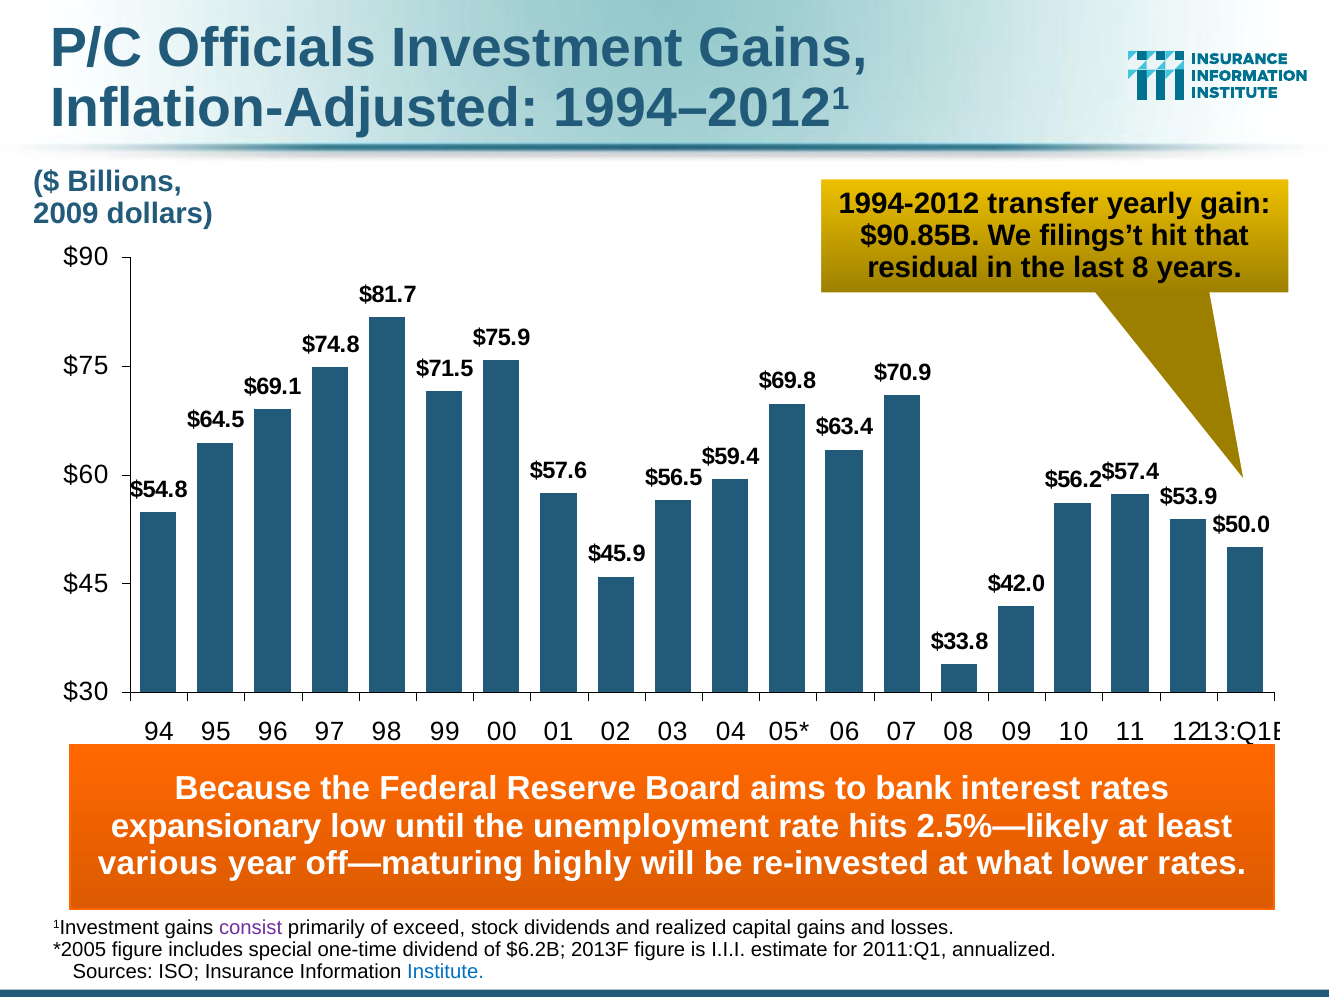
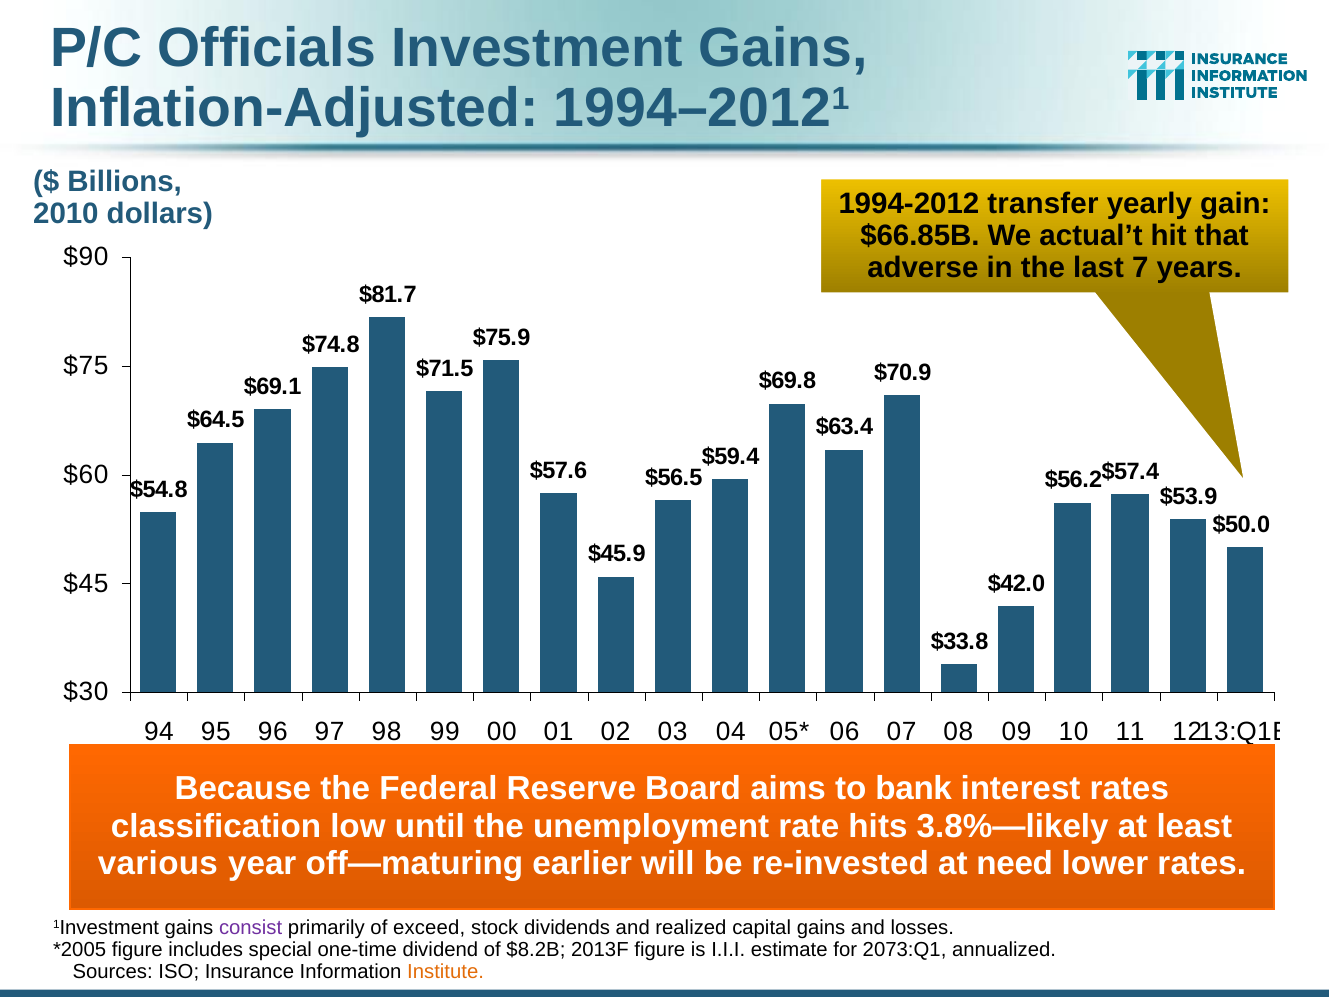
2009: 2009 -> 2010 (66, 214)
$90.85B: $90.85B -> $66.85B (920, 236)
filings’t: filings’t -> actual’t (1091, 236)
residual: residual -> adverse (923, 267)
8: 8 -> 7 (1140, 267)
expansionary: expansionary -> classification (216, 826)
2.5%—likely: 2.5%—likely -> 3.8%—likely (1013, 826)
highly: highly -> earlier (582, 864)
what: what -> need (1015, 864)
$6.2B: $6.2B -> $8.2B (536, 950)
2011:Q1: 2011:Q1 -> 2073:Q1 (905, 950)
Institute colour: blue -> orange (446, 972)
